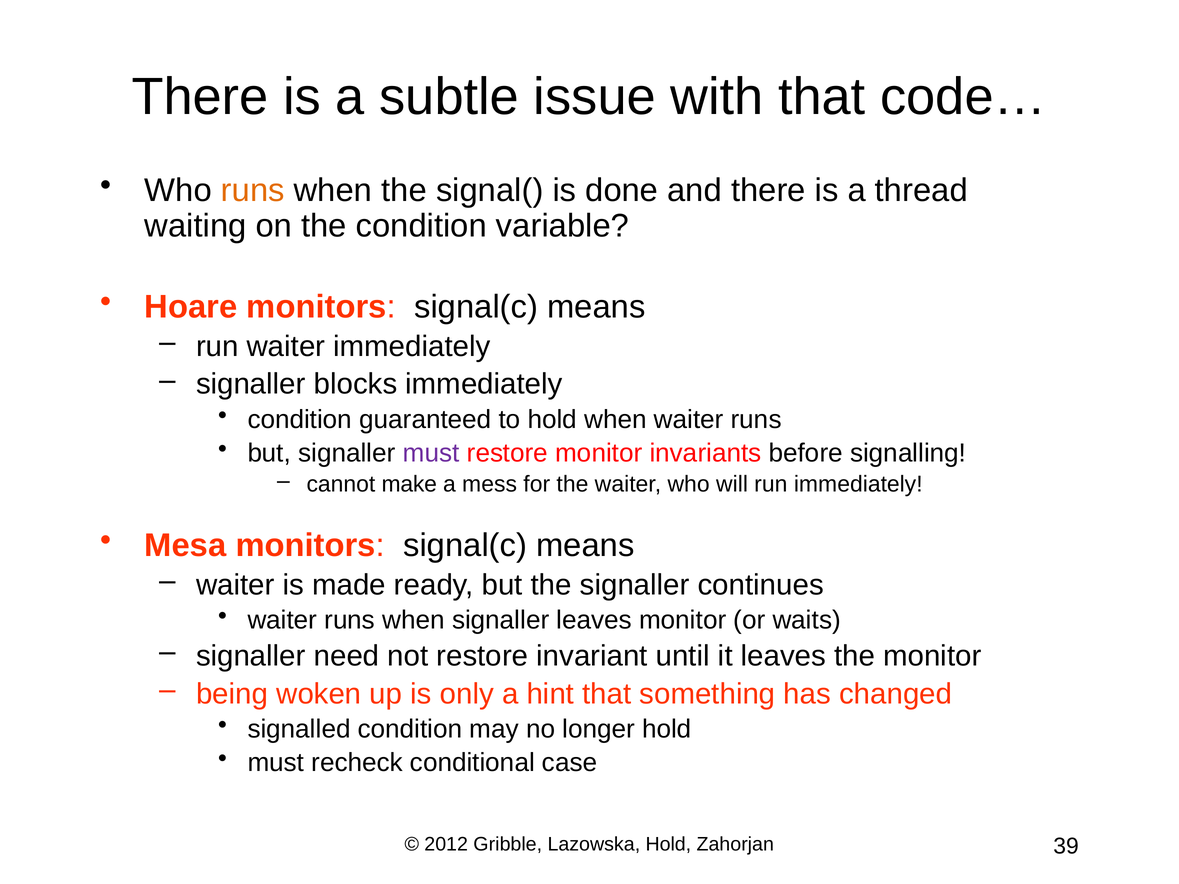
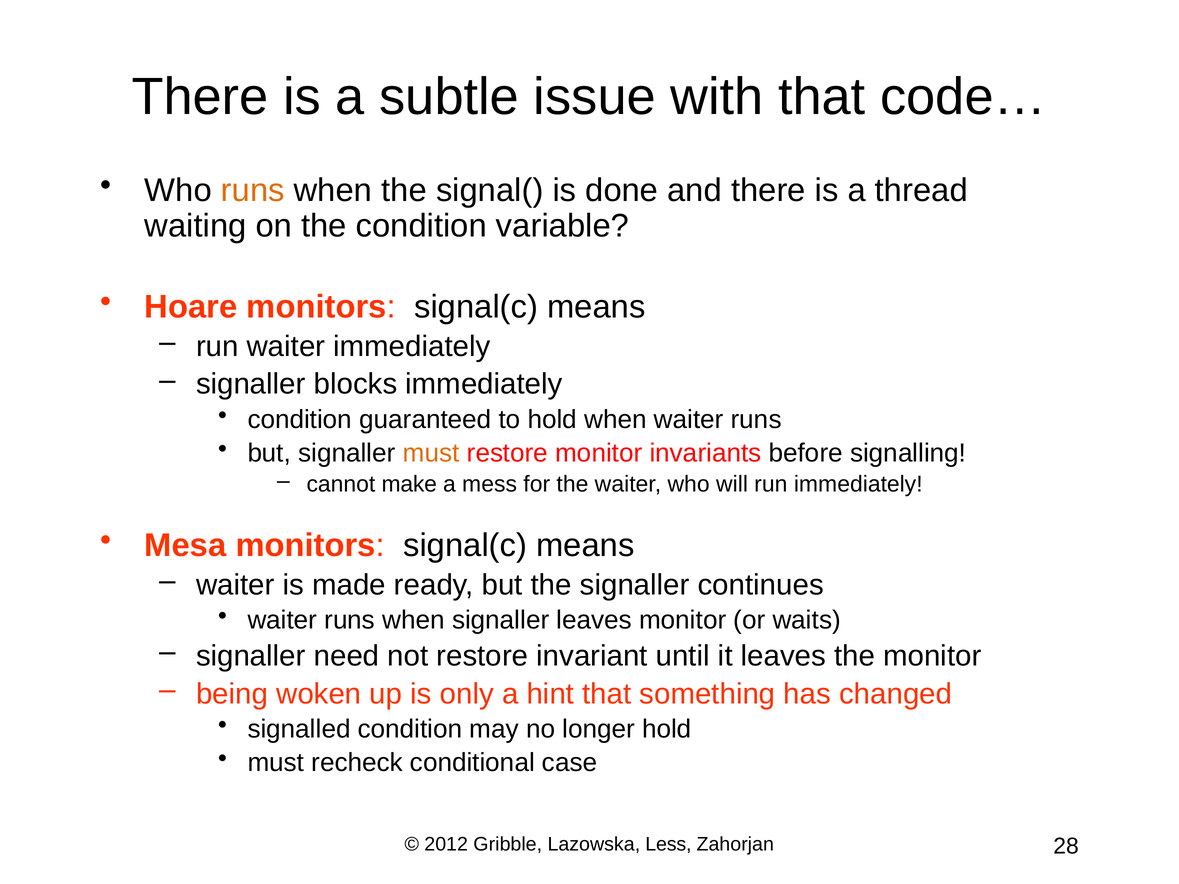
must colour: purple -> orange (431, 453)
Lazowska Hold: Hold -> Less (668, 844)
39: 39 -> 28 (1066, 847)
